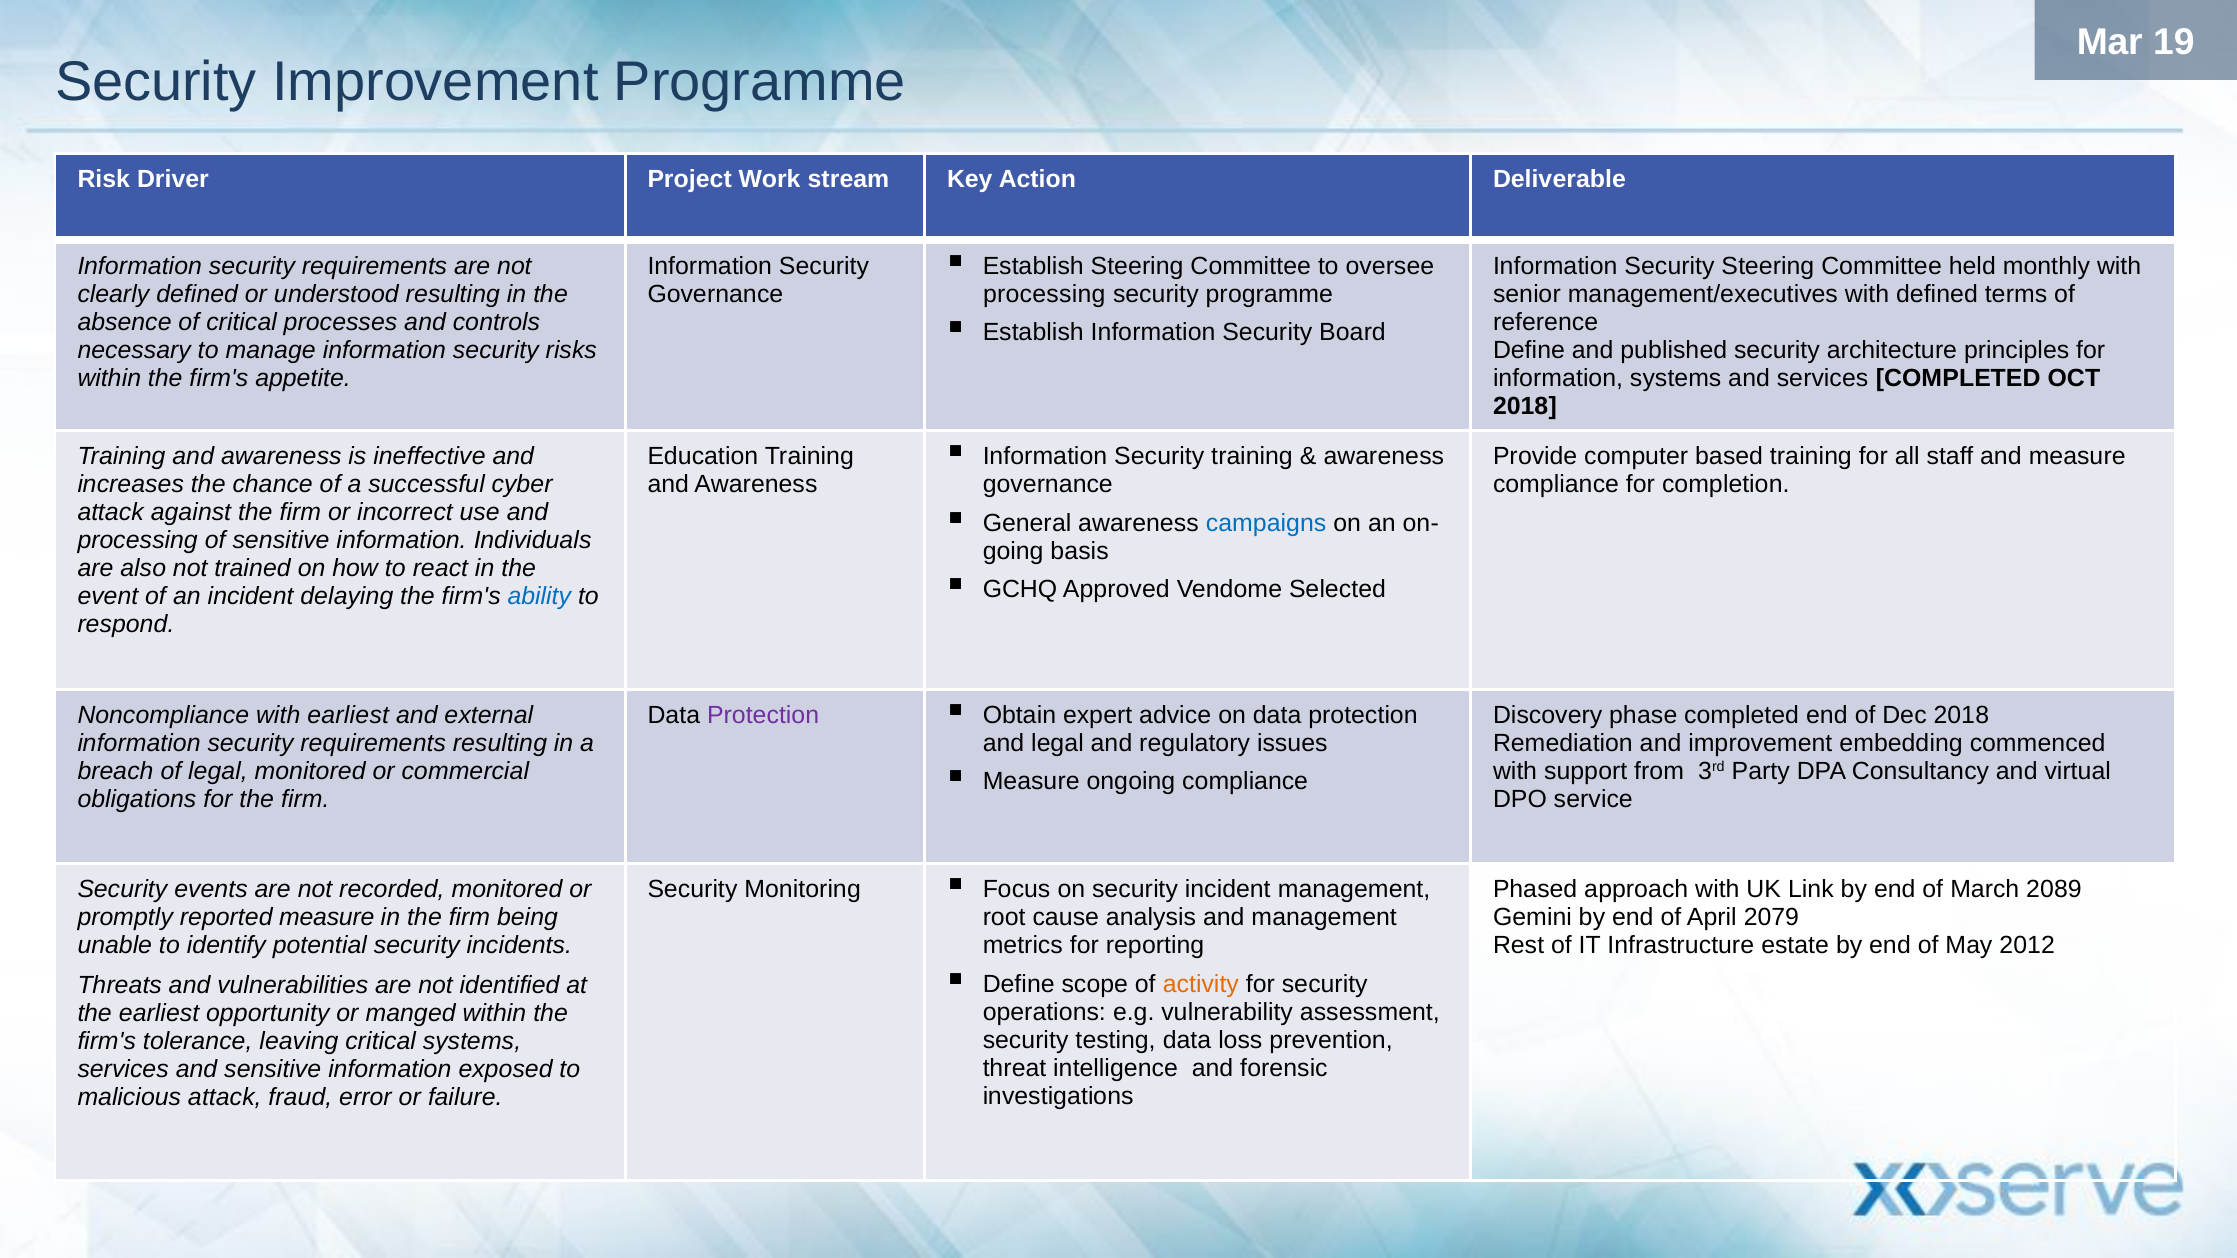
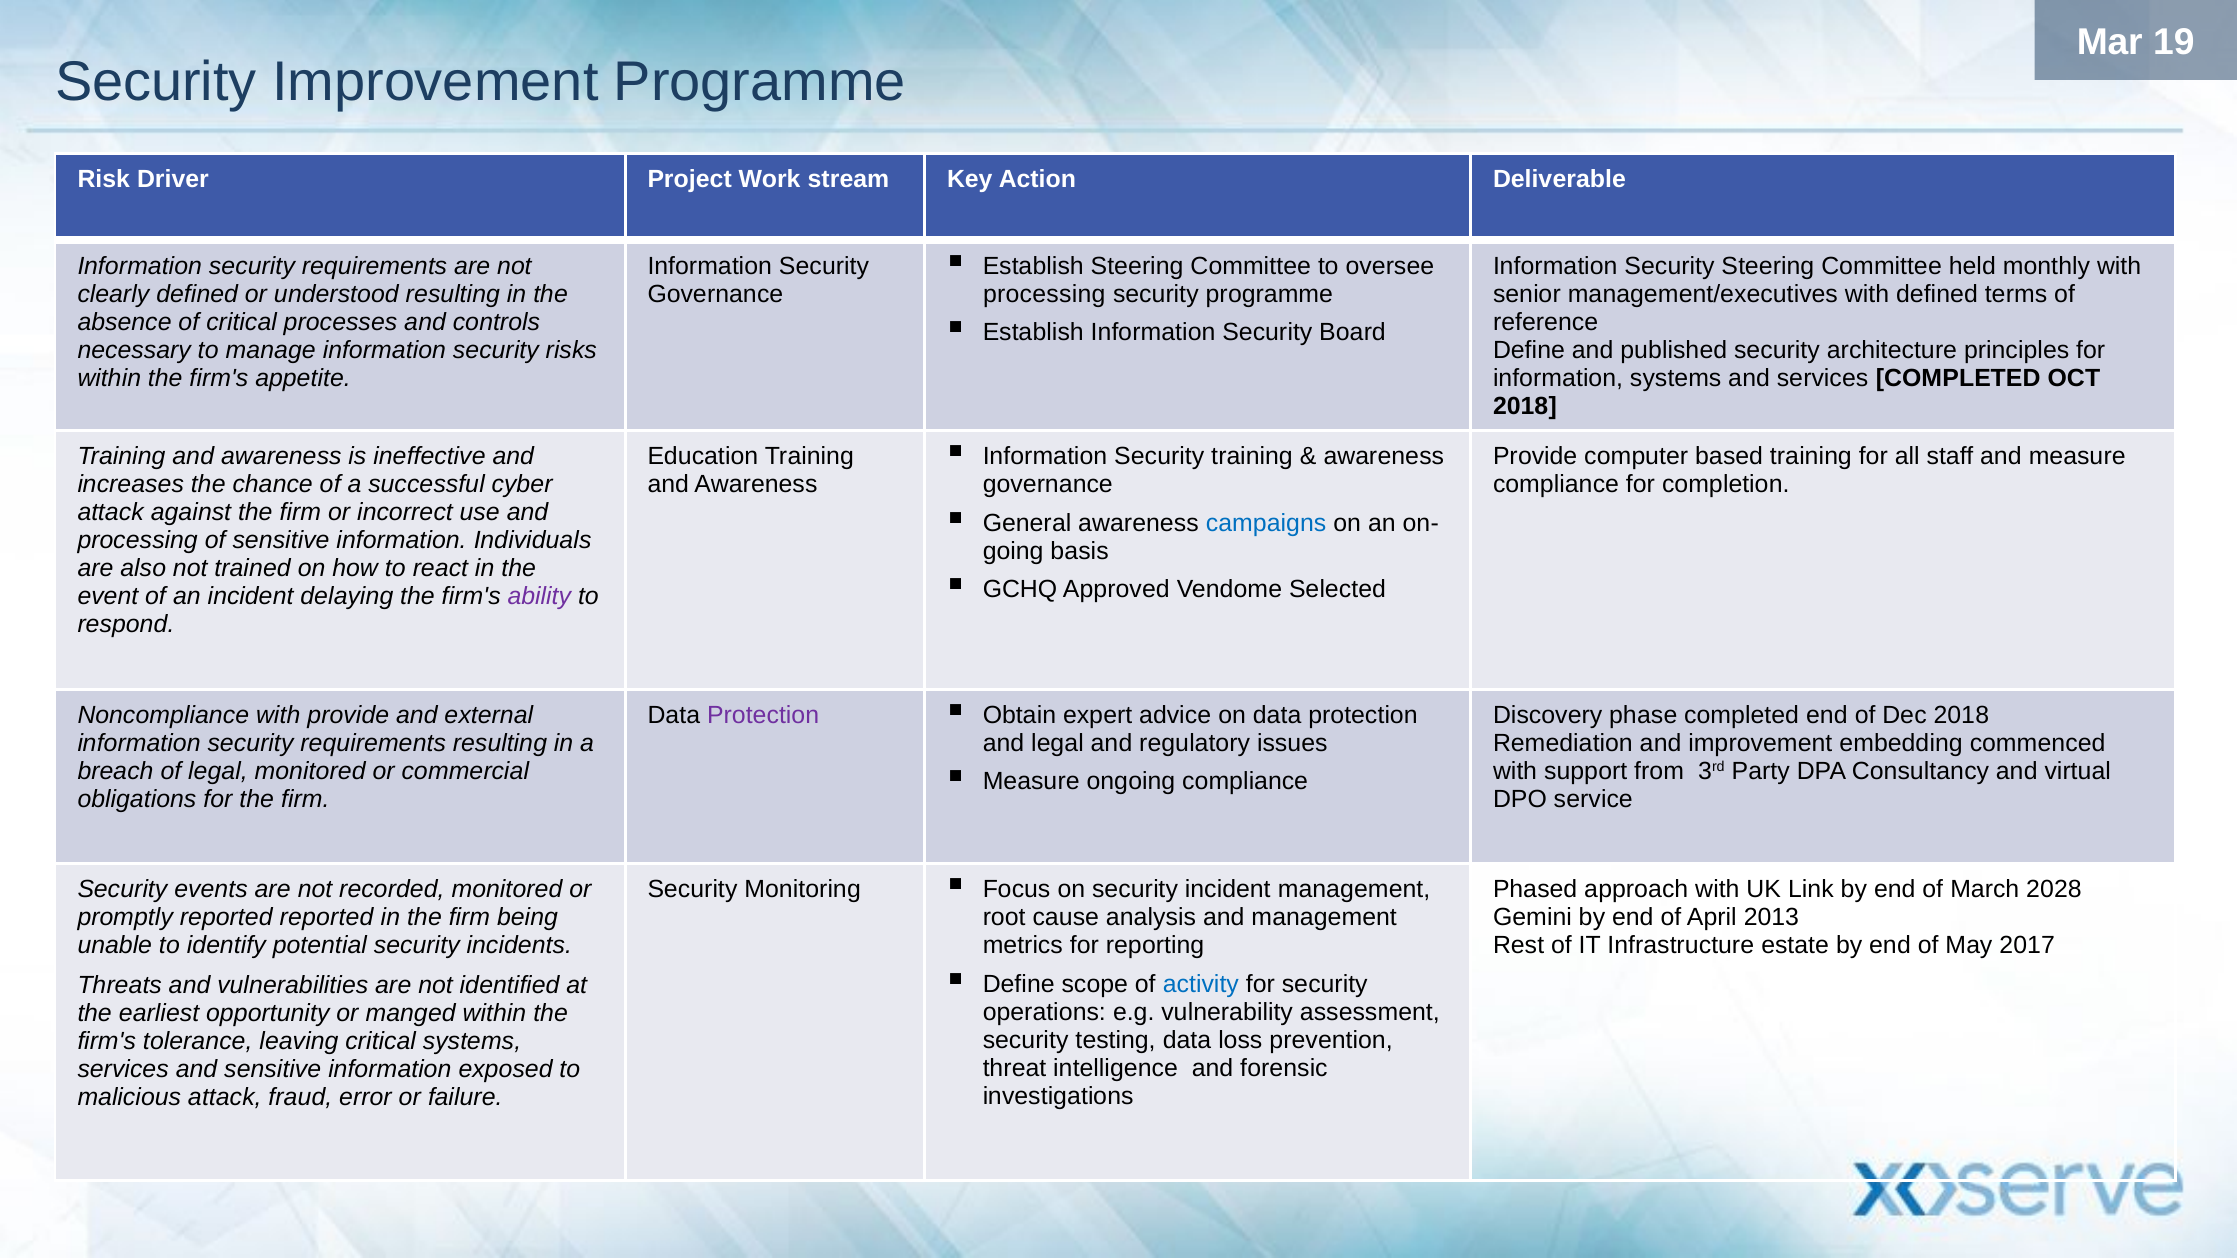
ability colour: blue -> purple (539, 596)
with earliest: earliest -> provide (348, 715)
2089: 2089 -> 2028 (2054, 890)
reported measure: measure -> reported (327, 918)
2079: 2079 -> 2013 (1771, 918)
2012: 2012 -> 2017 (2027, 946)
activity colour: orange -> blue (1201, 984)
